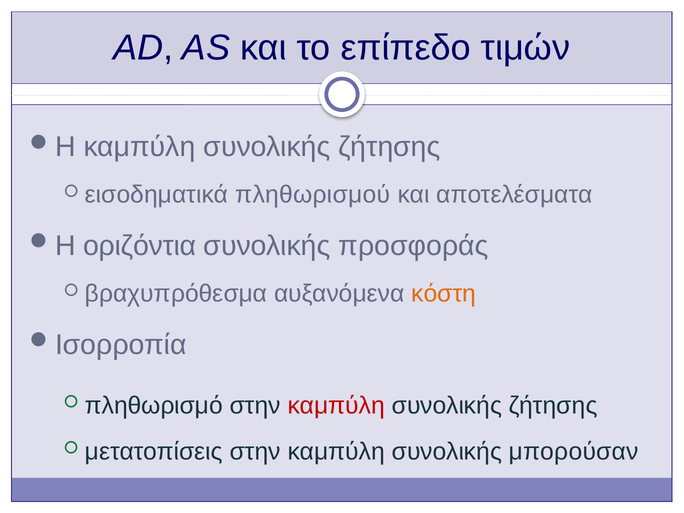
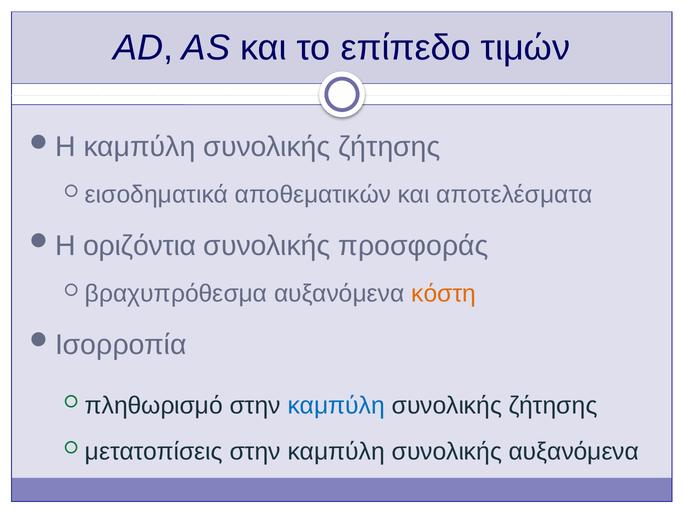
πληθωρισμού: πληθωρισμού -> αποθεματικών (313, 195)
καμπύλη colour: red -> blue (336, 405)
συνολικής μπορούσαν: μπορούσαν -> αυξανόμενα (574, 451)
